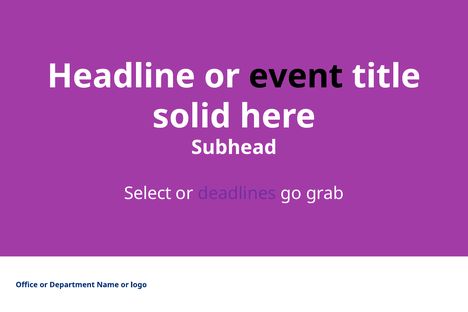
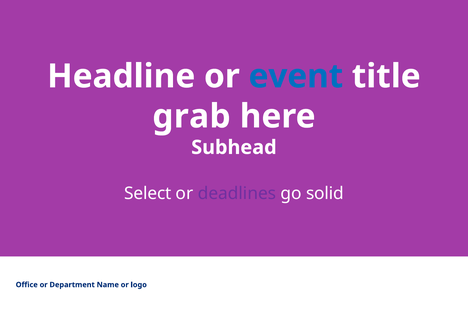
event colour: black -> blue (296, 76)
solid: solid -> grab (191, 116)
grab: grab -> solid (325, 193)
